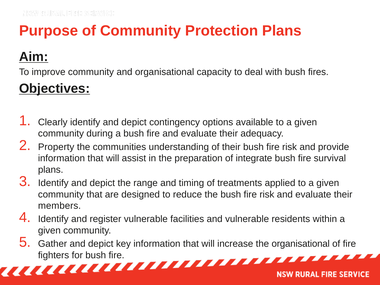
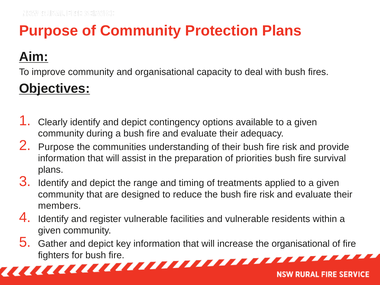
Property: Property -> Purpose (56, 147)
integrate: integrate -> priorities (254, 158)
